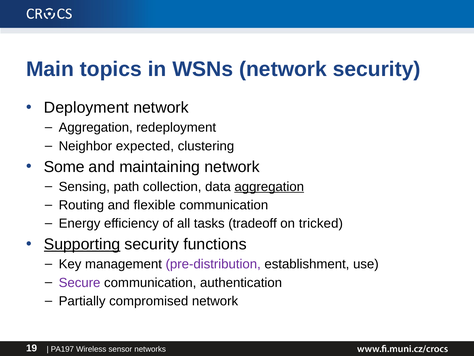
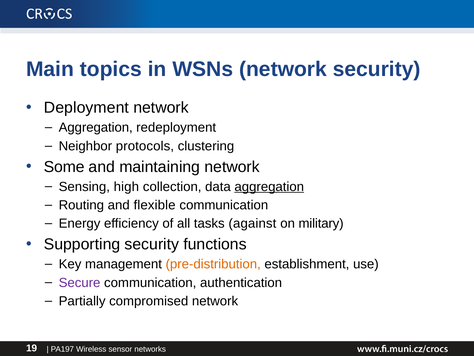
expected: expected -> protocols (145, 146)
path: path -> high (126, 186)
tradeoff: tradeoff -> against (252, 223)
tricked: tricked -> military (321, 223)
Supporting underline: present -> none (82, 244)
pre-distribution colour: purple -> orange (213, 264)
